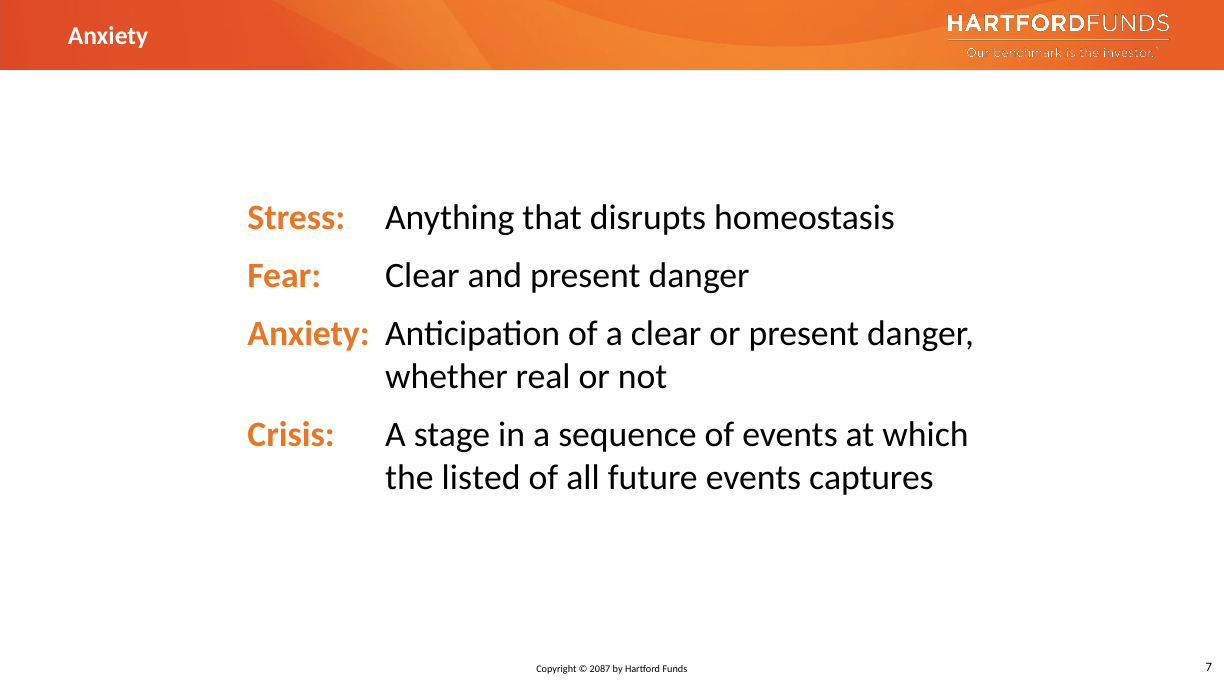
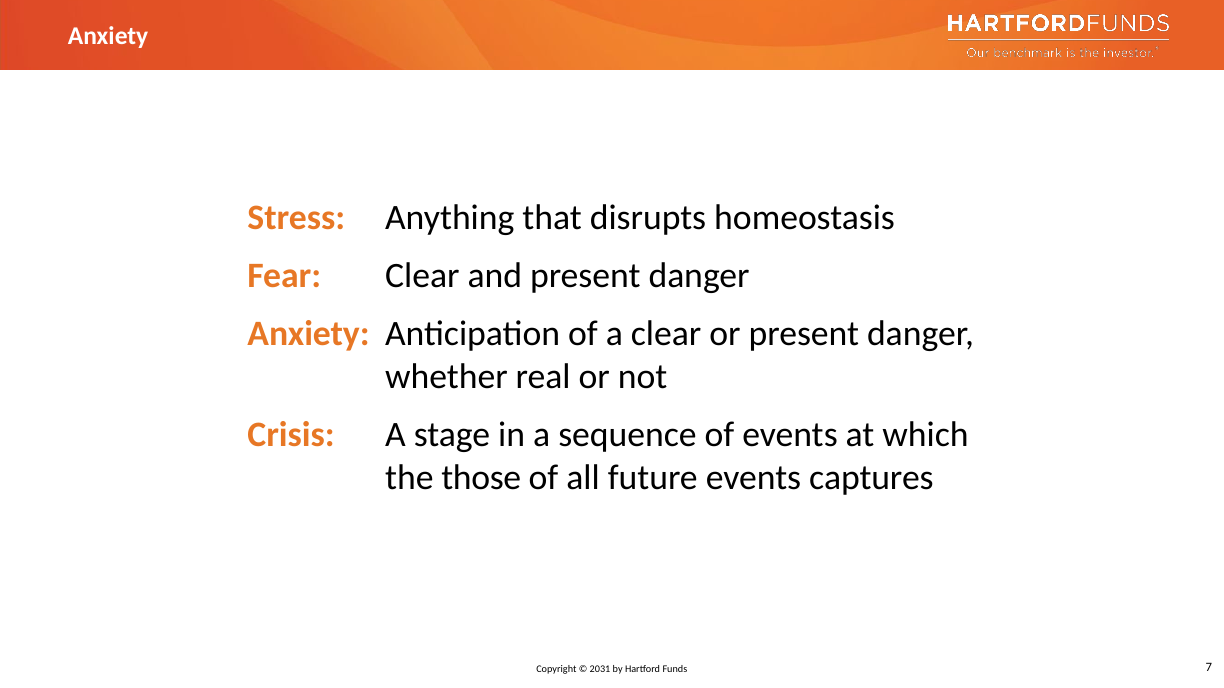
listed: listed -> those (481, 478)
2087: 2087 -> 2031 (600, 670)
